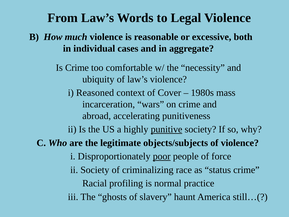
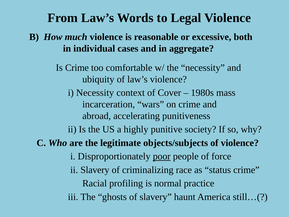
i Reasoned: Reasoned -> Necessity (95, 93)
punitive underline: present -> none (167, 129)
ii Society: Society -> Slavery (95, 170)
